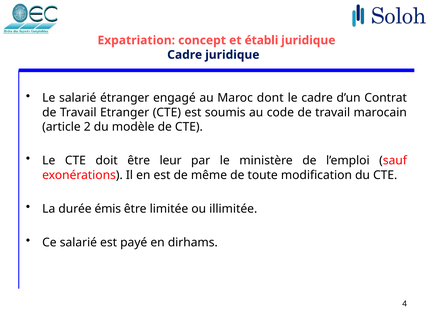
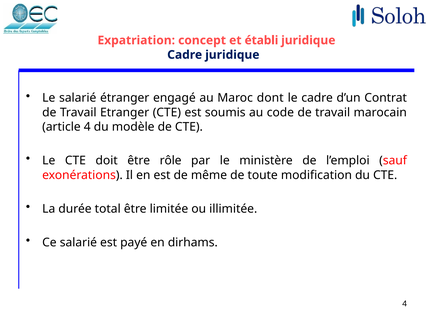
article 2: 2 -> 4 (87, 127)
leur: leur -> rôle (171, 161)
émis: émis -> total (108, 209)
